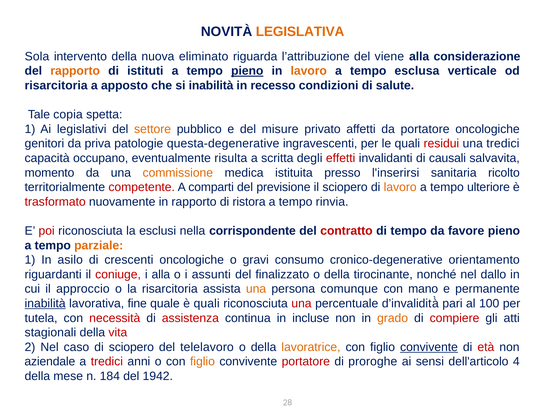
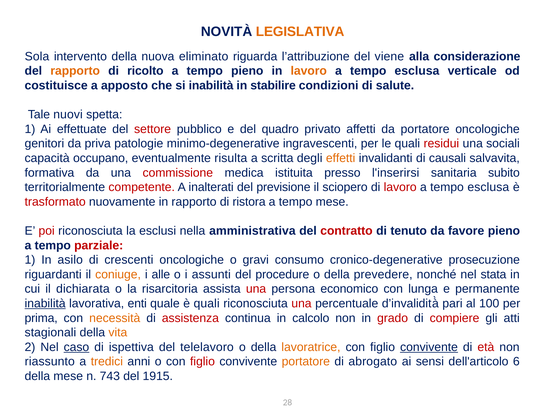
istituti: istituti -> ricolto (145, 71)
pieno underline: present -> none (247, 71)
risarcitoria: risarcitoria -> costituisce (56, 85)
recesso: recesso -> stabilire (273, 85)
copia: copia -> nuovi (68, 114)
legislativi: legislativi -> effettuate (82, 129)
settore colour: orange -> red (153, 129)
misure: misure -> quadro (280, 129)
questa-degenerative: questa-degenerative -> minimo-degenerative (223, 144)
una tredici: tredici -> sociali (503, 144)
effetti colour: red -> orange (341, 158)
momento: momento -> formativa (49, 173)
commissione colour: orange -> red (178, 173)
ricolto: ricolto -> subito (504, 173)
comparti: comparti -> inalterati (211, 187)
lavoro colour: orange -> red (400, 187)
ulteriore: ulteriore -> esclusa (488, 187)
tempo rinvia: rinvia -> mese (332, 202)
corrispondente: corrispondente -> amministrativa (252, 231)
di tempo: tempo -> tenuto (409, 231)
parziale colour: orange -> red (99, 245)
orientamento: orientamento -> prosecuzione (484, 260)
coniuge colour: red -> orange (118, 274)
i alla: alla -> alle (161, 274)
finalizzato: finalizzato -> procedure (282, 274)
tirocinante: tirocinante -> prevedere (383, 274)
dallo: dallo -> stata (493, 274)
approccio: approccio -> dichiarata (83, 289)
una colour: orange -> red (256, 289)
comunque: comunque -> economico (349, 289)
mano: mano -> lunga (423, 289)
fine: fine -> enti (137, 303)
tutela: tutela -> prima (41, 318)
necessità colour: red -> orange (115, 318)
incluse: incluse -> calcolo (311, 318)
grado colour: orange -> red (393, 318)
vita colour: red -> orange (118, 332)
caso underline: none -> present (76, 347)
di sciopero: sciopero -> ispettiva (131, 347)
aziendale: aziendale -> riassunto (50, 361)
tredici colour: red -> orange (107, 361)
figlio colour: orange -> red (202, 361)
portatore colour: red -> orange (306, 361)
proroghe: proroghe -> abrogato (373, 361)
4: 4 -> 6 (516, 361)
184: 184 -> 743 (110, 376)
1942: 1942 -> 1915 (158, 376)
